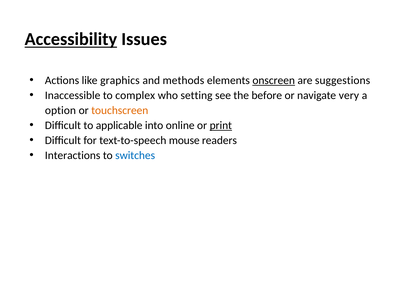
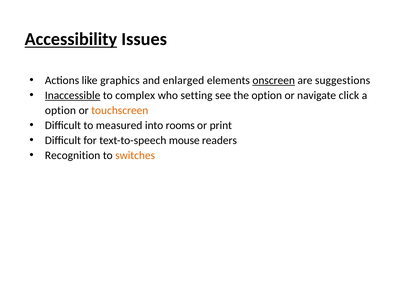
methods: methods -> enlarged (183, 80)
Inaccessible underline: none -> present (73, 95)
the before: before -> option (267, 95)
very: very -> click (349, 95)
applicable: applicable -> measured (119, 125)
online: online -> rooms (180, 125)
print underline: present -> none (221, 125)
Interactions: Interactions -> Recognition (73, 155)
switches colour: blue -> orange (135, 155)
